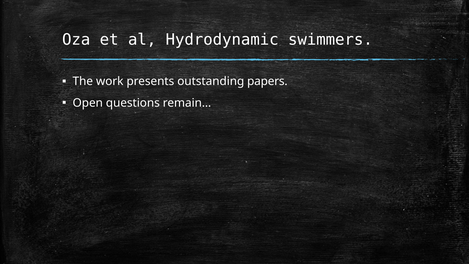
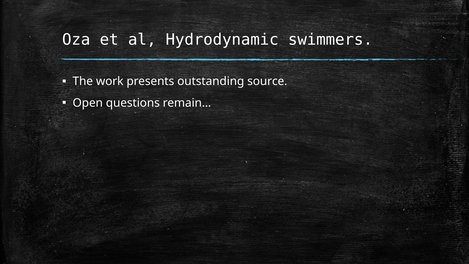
papers: papers -> source (267, 81)
